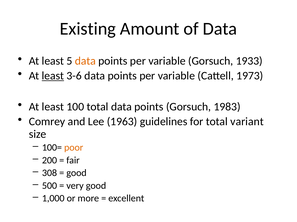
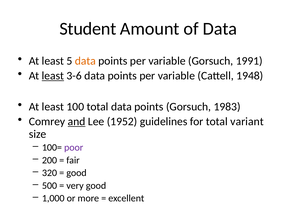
Existing: Existing -> Student (88, 29)
1933: 1933 -> 1991 (249, 61)
1973: 1973 -> 1948 (250, 76)
and underline: none -> present (77, 122)
1963: 1963 -> 1952 (122, 122)
poor colour: orange -> purple (74, 148)
308: 308 -> 320 (49, 173)
